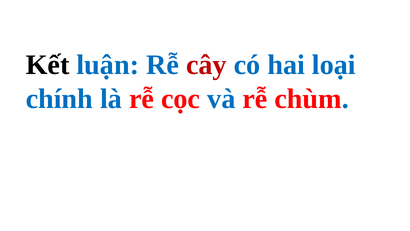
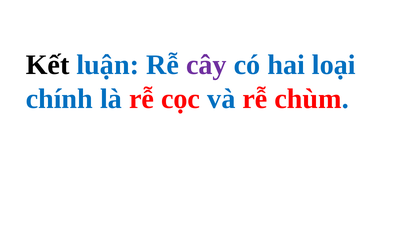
cây colour: red -> purple (206, 65)
